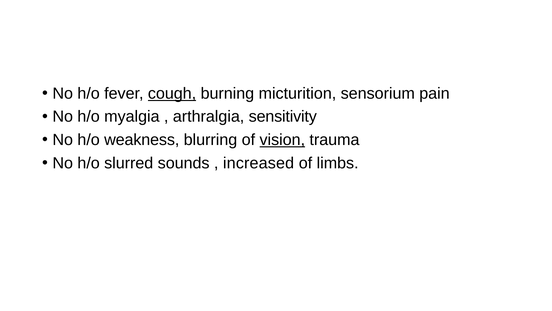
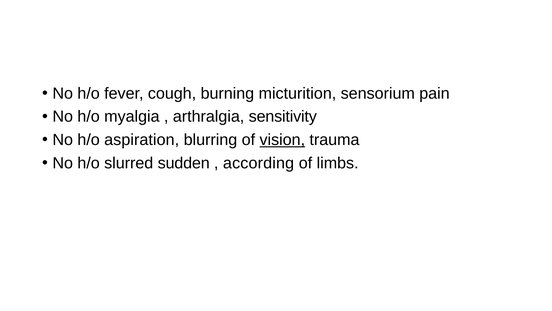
cough underline: present -> none (172, 93)
weakness: weakness -> aspiration (142, 140)
sounds: sounds -> sudden (184, 163)
increased: increased -> according (259, 163)
